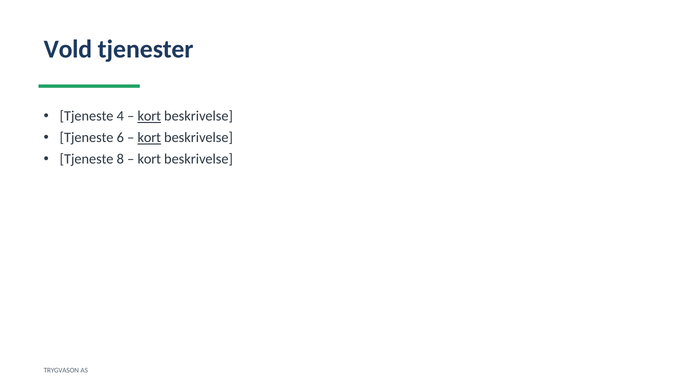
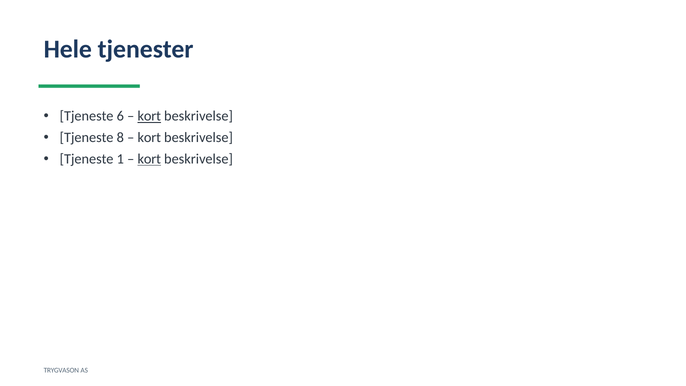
Vold: Vold -> Hele (68, 49)
4: 4 -> 6 (120, 116)
6: 6 -> 8 (120, 138)
kort underline: present -> none (149, 138)
8: 8 -> 1 (120, 159)
kort underline: none -> present (149, 159)
